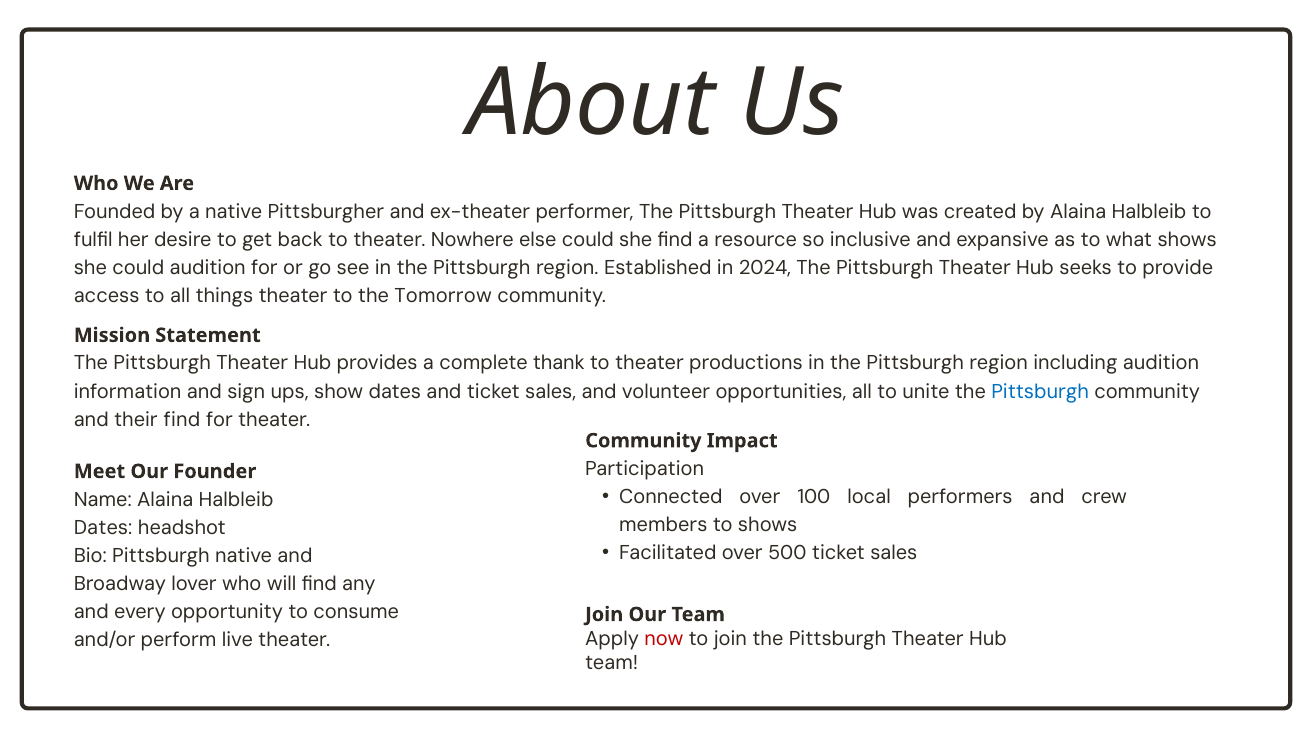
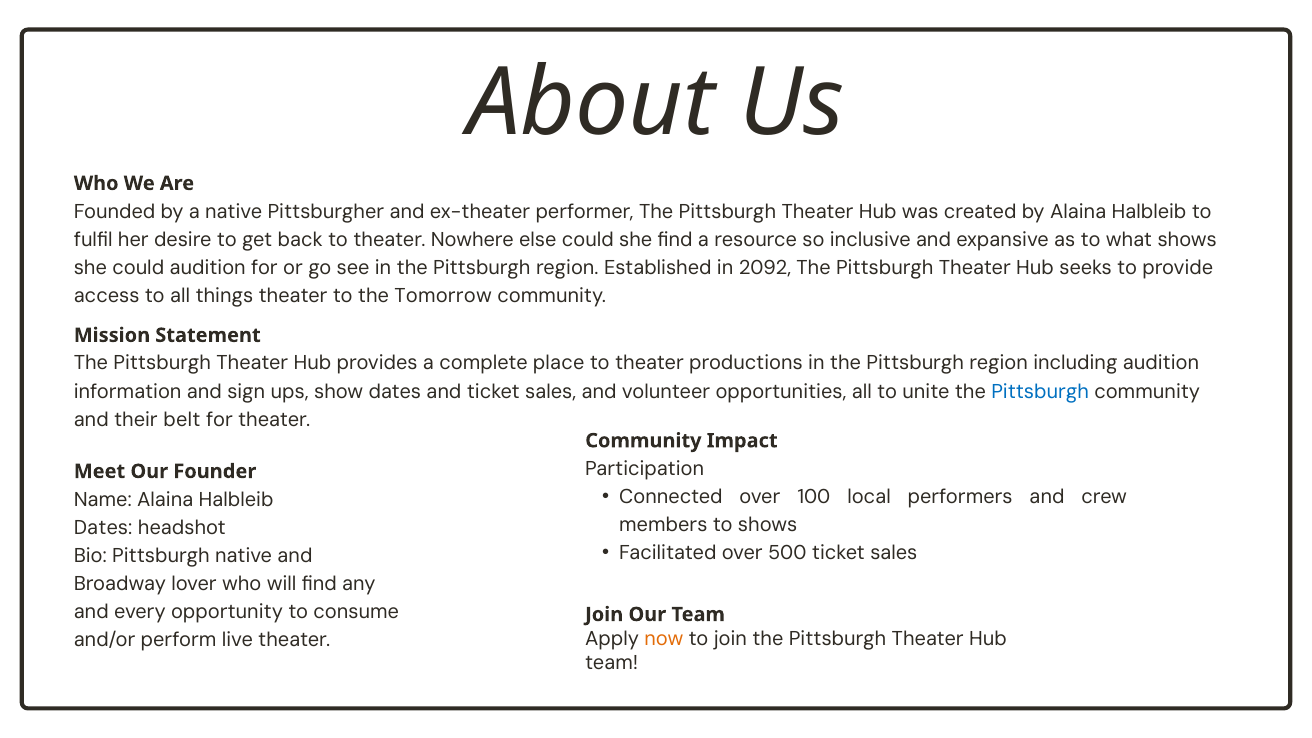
2024: 2024 -> 2092 (765, 268)
thank: thank -> place (559, 363)
their find: find -> belt (182, 419)
now colour: red -> orange (664, 639)
